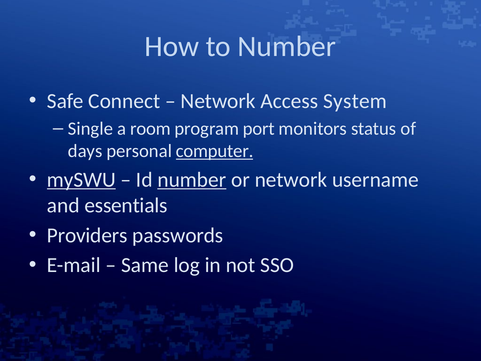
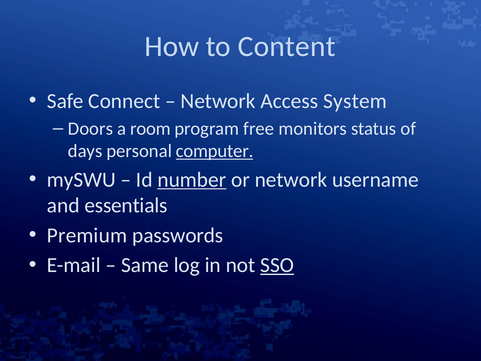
to Number: Number -> Content (287, 47)
Single: Single -> Doors (90, 129)
port: port -> free (259, 129)
mySWU underline: present -> none (81, 180)
Providers: Providers -> Premium (87, 235)
SSO underline: none -> present (277, 265)
